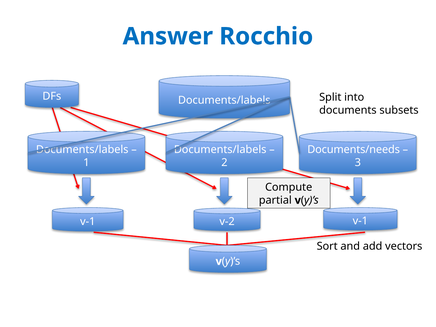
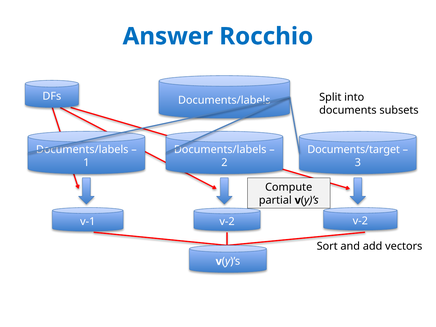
Documents/needs: Documents/needs -> Documents/target (354, 149)
v-2 v-1: v-1 -> v-2 (360, 221)
